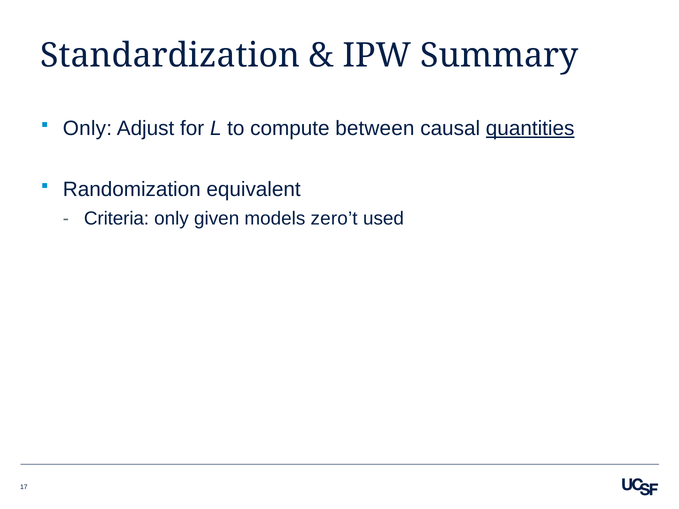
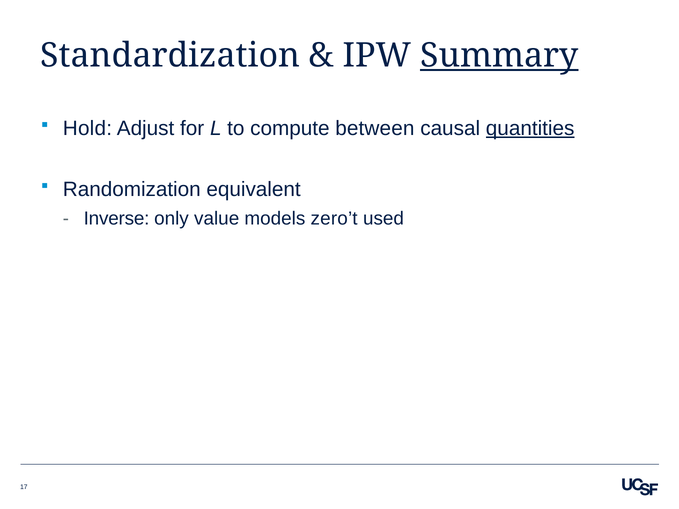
Summary underline: none -> present (499, 55)
Only: Only -> Hold (87, 128)
Criteria: Criteria -> Inverse (117, 219)
given: given -> value (217, 219)
